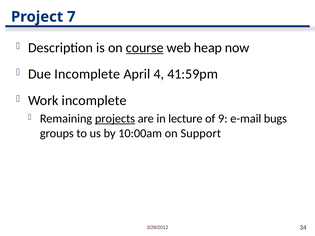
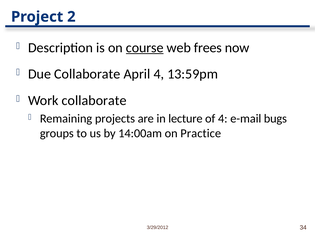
7: 7 -> 2 (71, 17)
heap: heap -> frees (208, 48)
Due Incomplete: Incomplete -> Collaborate (87, 74)
41:59pm: 41:59pm -> 13:59pm (193, 74)
Work incomplete: incomplete -> collaborate (94, 101)
projects underline: present -> none (115, 119)
of 9: 9 -> 4 (223, 119)
10:00am: 10:00am -> 14:00am (140, 134)
Support: Support -> Practice (201, 134)
